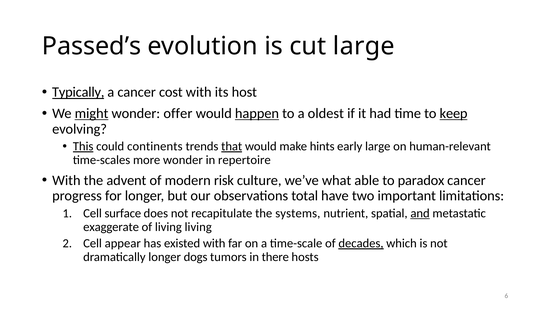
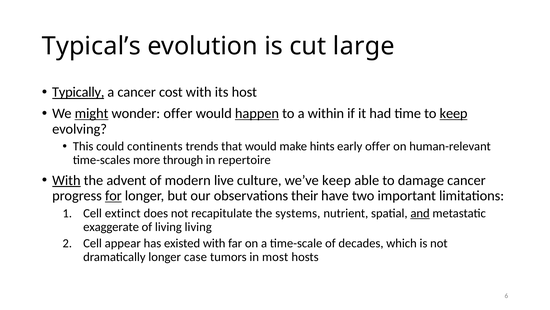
Passed’s: Passed’s -> Typical’s (91, 46)
oldest: oldest -> within (326, 113)
This underline: present -> none (83, 146)
that underline: present -> none (232, 146)
early large: large -> offer (378, 146)
more wonder: wonder -> through (183, 160)
With underline: none -> present (66, 180)
risk: risk -> live (224, 180)
we’ve what: what -> keep (337, 180)
paradox: paradox -> damage (421, 180)
for underline: none -> present (113, 195)
total: total -> their (305, 195)
surface: surface -> extinct (123, 213)
decades underline: present -> none (361, 243)
dogs: dogs -> case (195, 257)
there: there -> most (275, 257)
